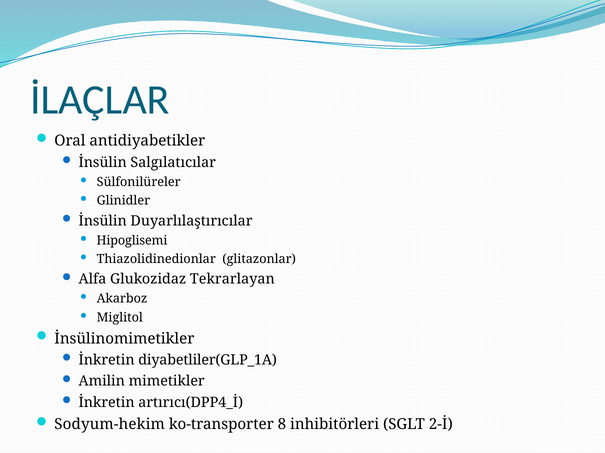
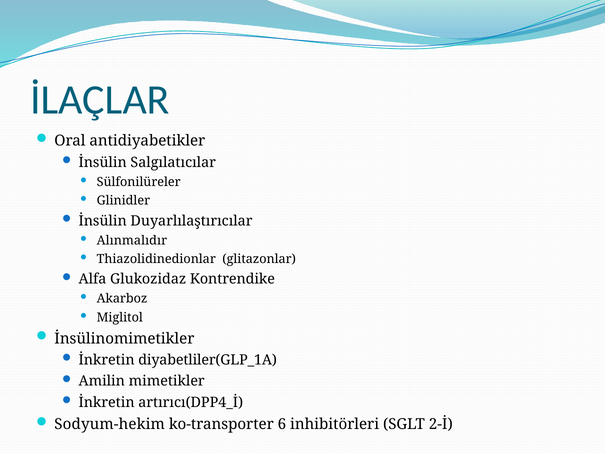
Hipoglisemi: Hipoglisemi -> Alınmalıdır (132, 241)
Tekrarlayan: Tekrarlayan -> Kontrendike (232, 280)
8: 8 -> 6 (282, 425)
